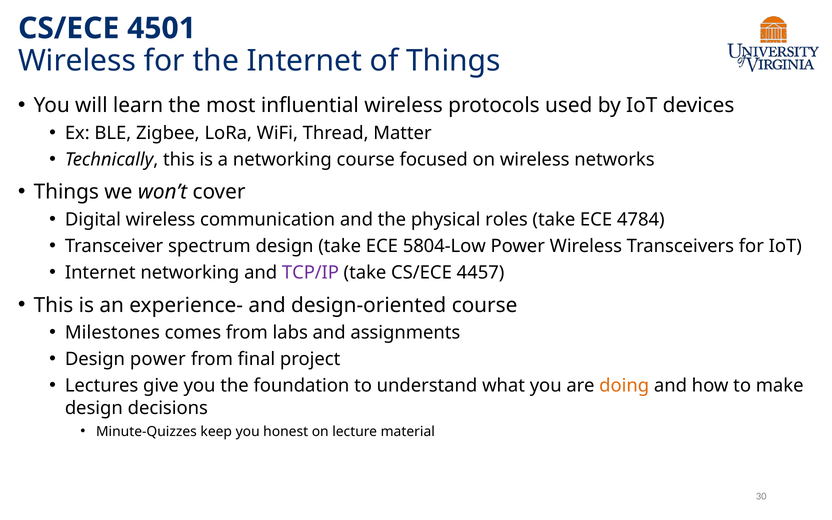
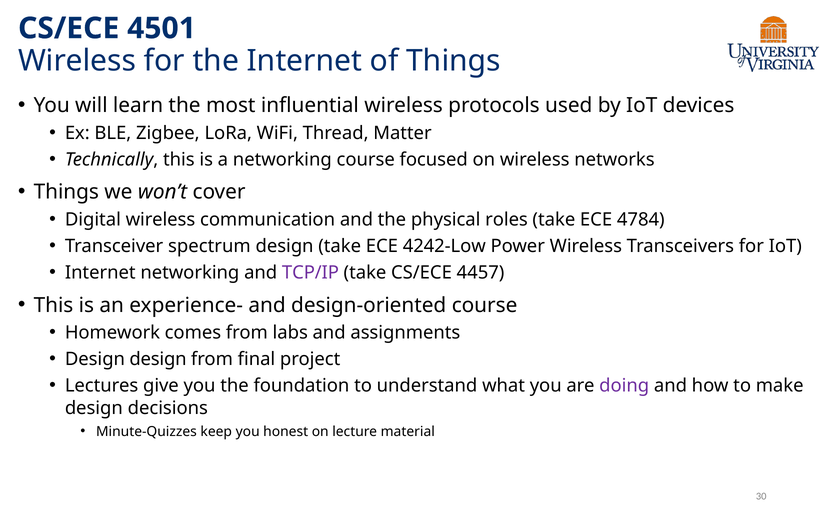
5804-Low: 5804-Low -> 4242-Low (444, 246)
Milestones: Milestones -> Homework (112, 333)
Design power: power -> design (158, 359)
doing colour: orange -> purple (624, 386)
